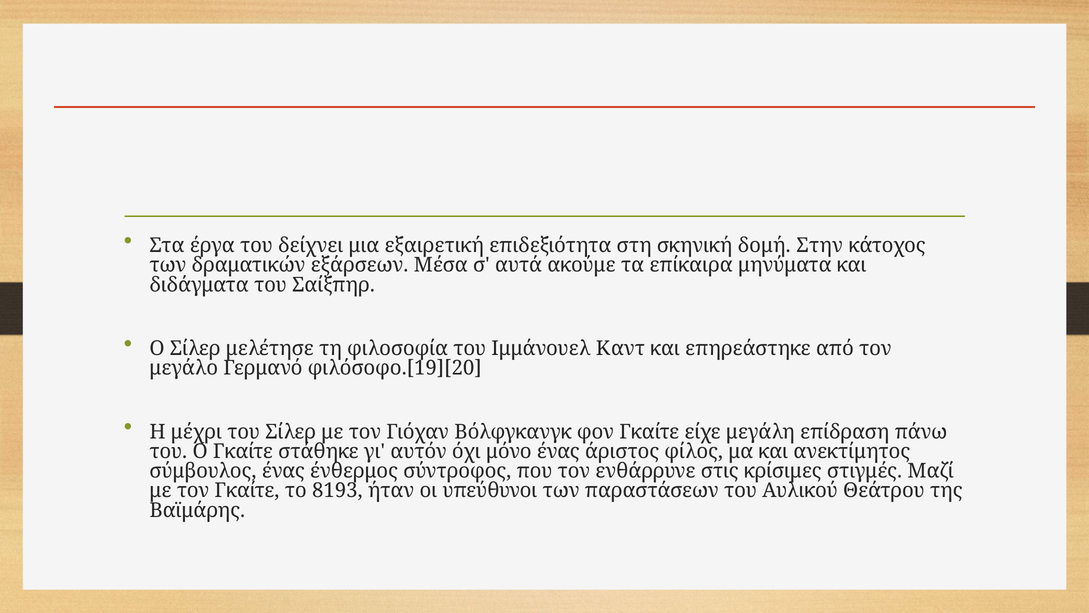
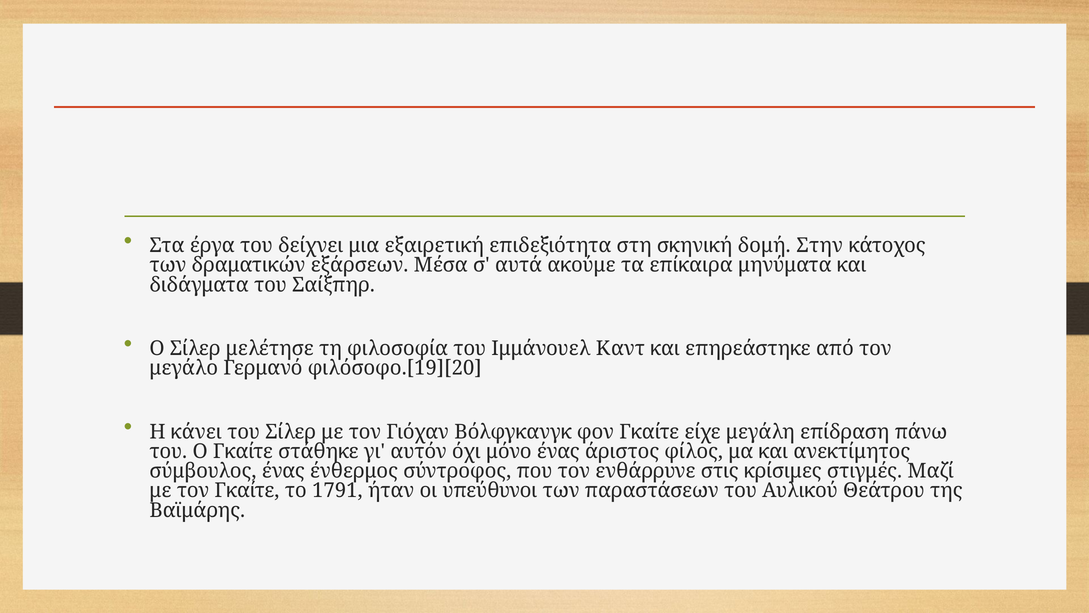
μέχρι: μέχρι -> κάνει (196, 432)
8193: 8193 -> 1791 (337, 490)
